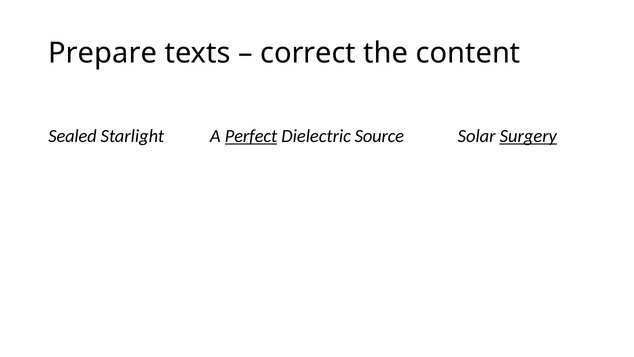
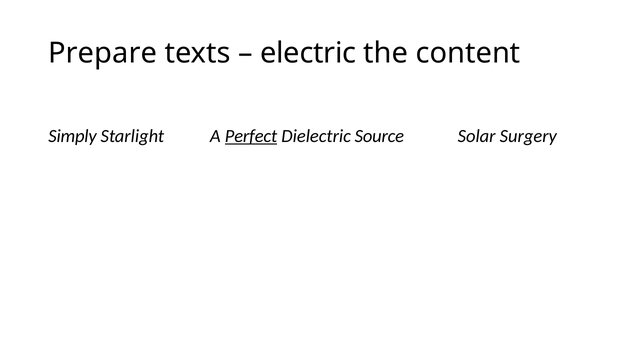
correct: correct -> electric (308, 53)
Sealed: Sealed -> Simply (73, 136)
Surgery underline: present -> none (528, 136)
